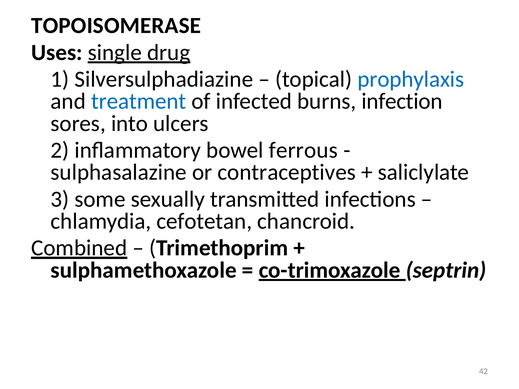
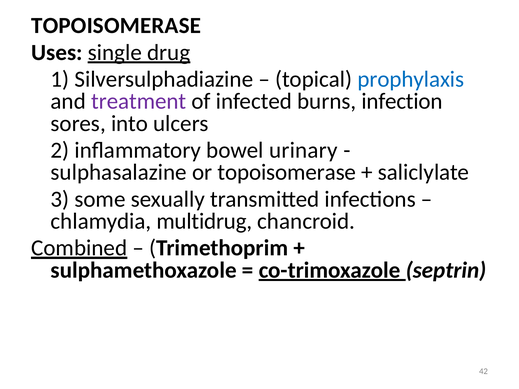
treatment colour: blue -> purple (139, 101)
ferrous: ferrous -> urinary (303, 150)
or contraceptives: contraceptives -> topoisomerase (287, 172)
cefotetan: cefotetan -> multidrug (204, 221)
